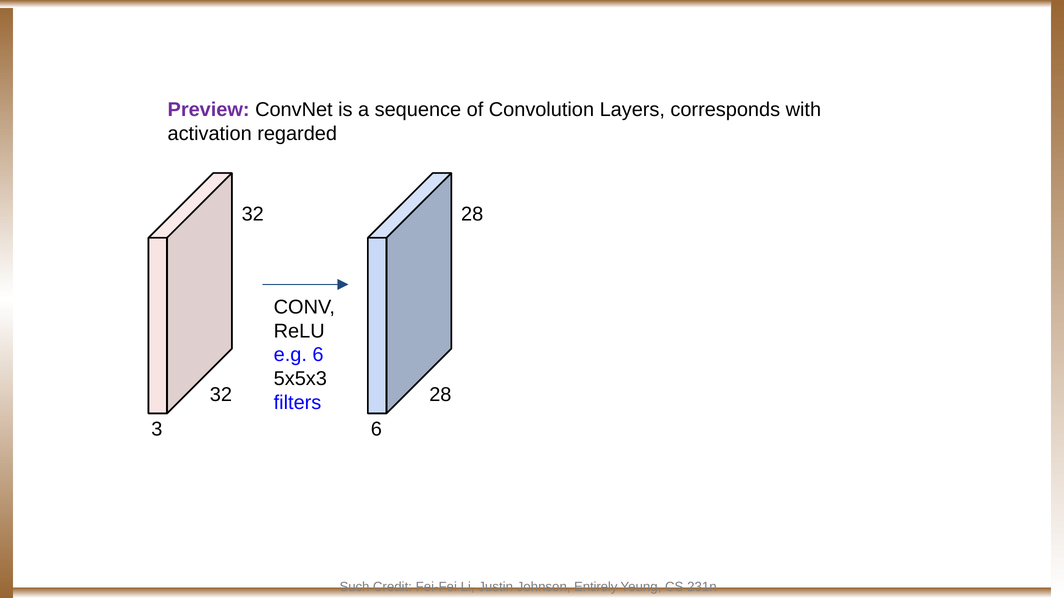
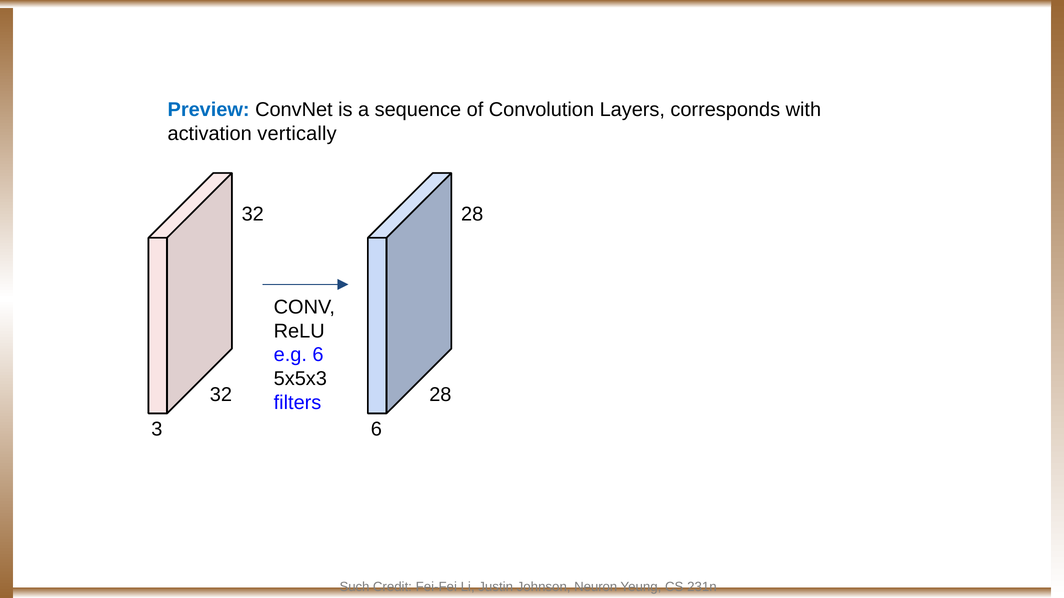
Preview colour: purple -> blue (209, 110)
regarded: regarded -> vertically (297, 134)
Entirely: Entirely -> Neuron (596, 587)
